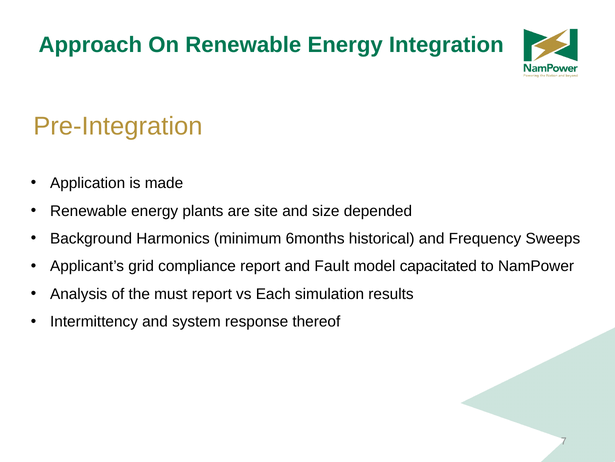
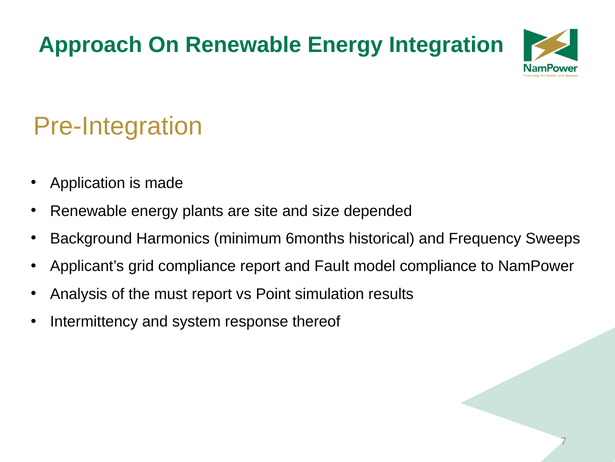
model capacitated: capacitated -> compliance (438, 266)
Each: Each -> Point (273, 294)
